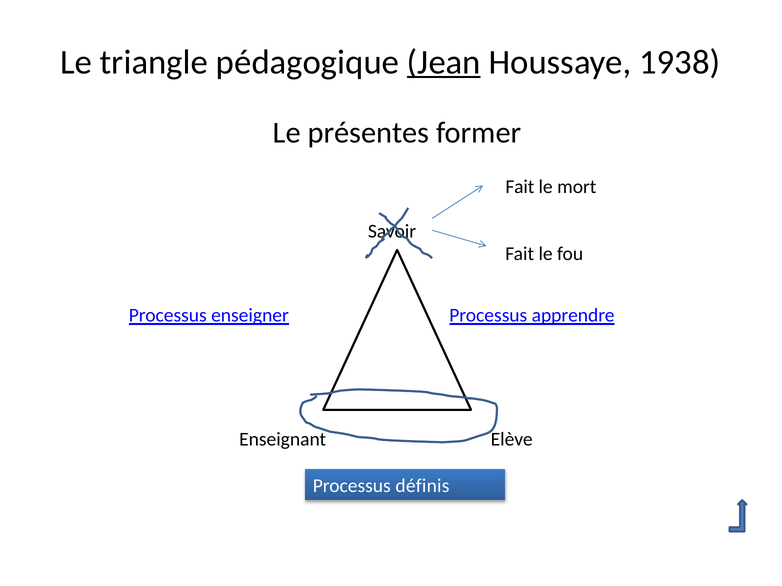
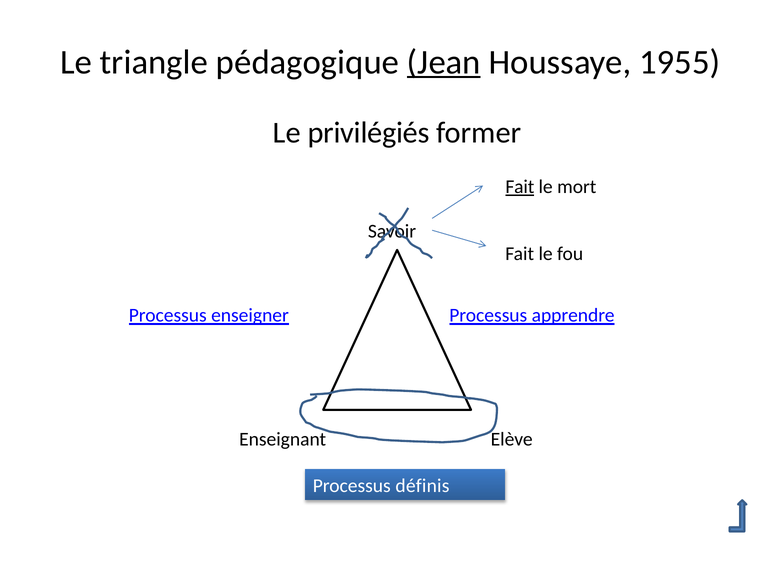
1938: 1938 -> 1955 (680, 62)
présentes: présentes -> privilégiés (369, 133)
Fait underline: none -> present (520, 187)
